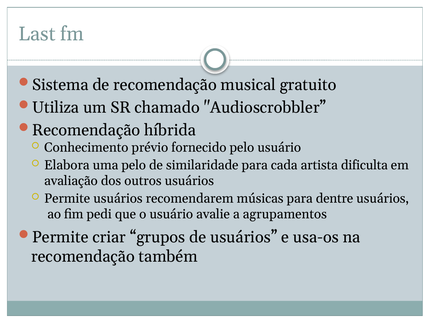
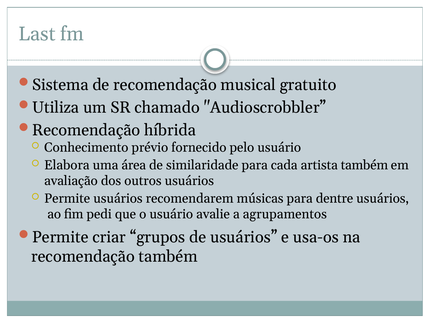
uma pelo: pelo -> área (134, 165)
artista dificulta: dificulta -> também (364, 165)
